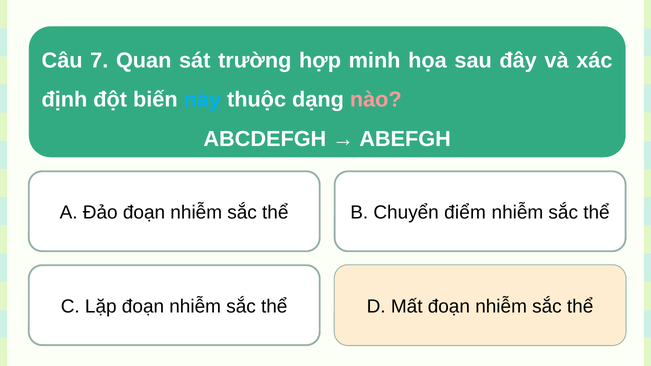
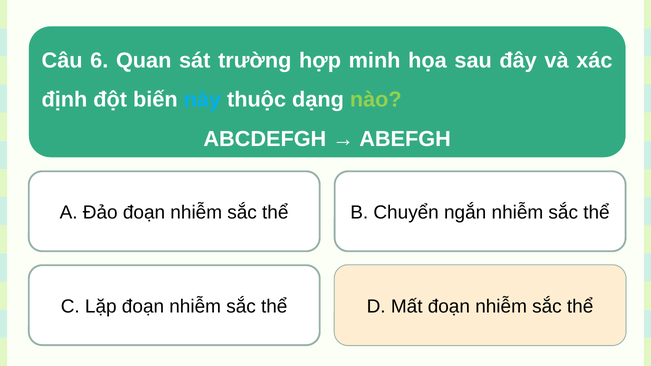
7: 7 -> 6 (99, 61)
nào colour: pink -> light green (376, 100)
điểm: điểm -> ngắn (465, 213)
